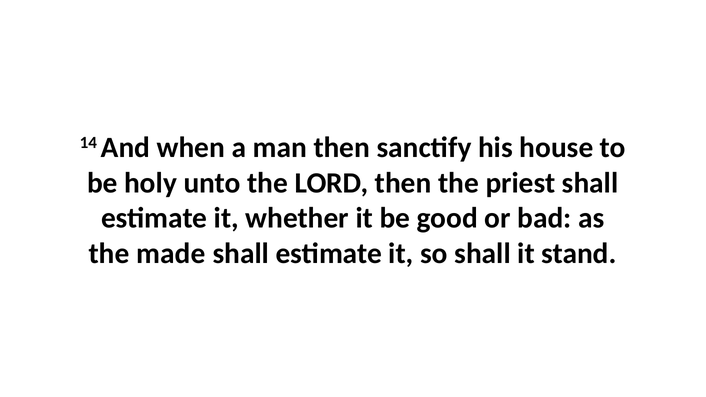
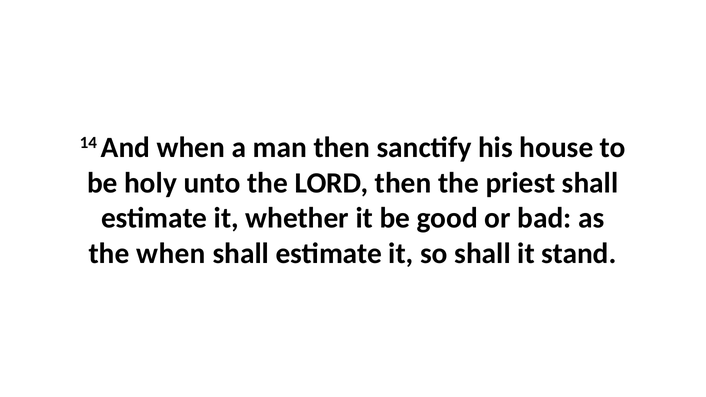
the made: made -> when (171, 254)
